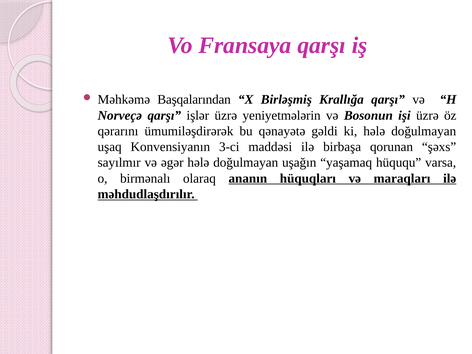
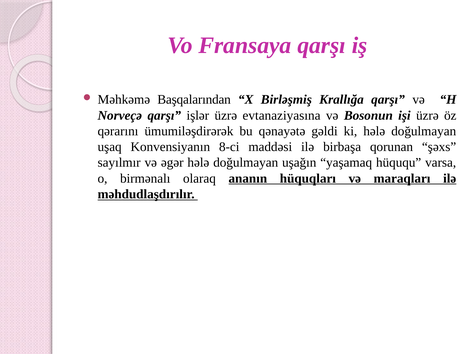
yeniyetmələrin: yeniyetmələrin -> evtanaziyasına (282, 115)
3-ci: 3-ci -> 8-ci (229, 147)
